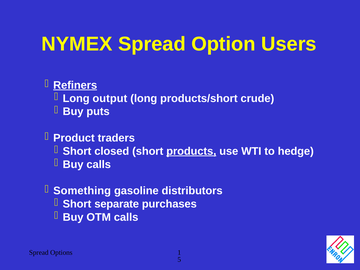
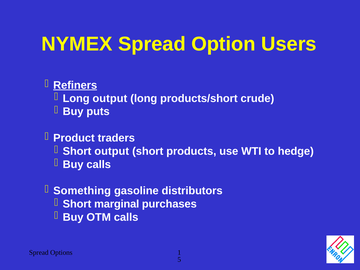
Short closed: closed -> output (112, 151)
products underline: present -> none (191, 151)
separate: separate -> marginal (117, 204)
